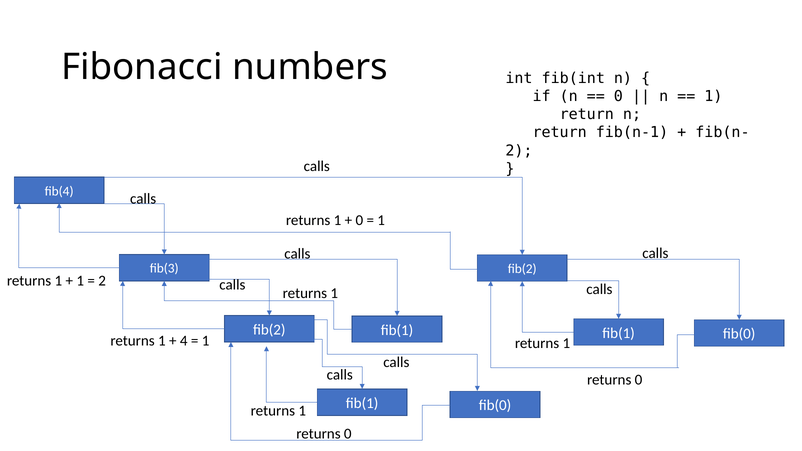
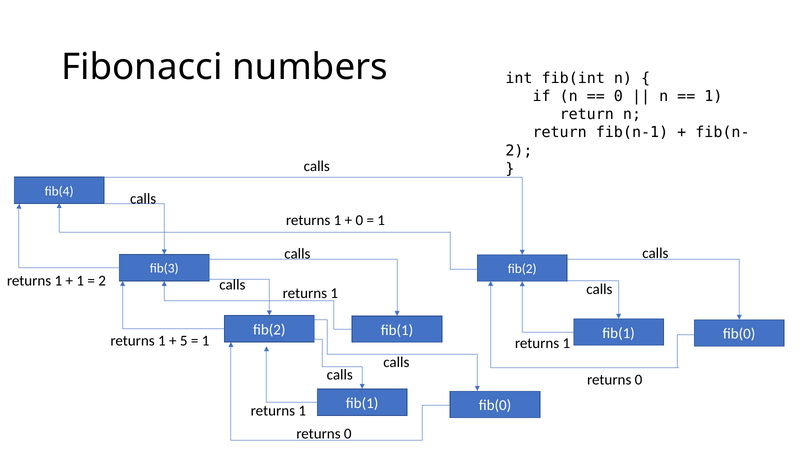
4: 4 -> 5 (184, 341)
